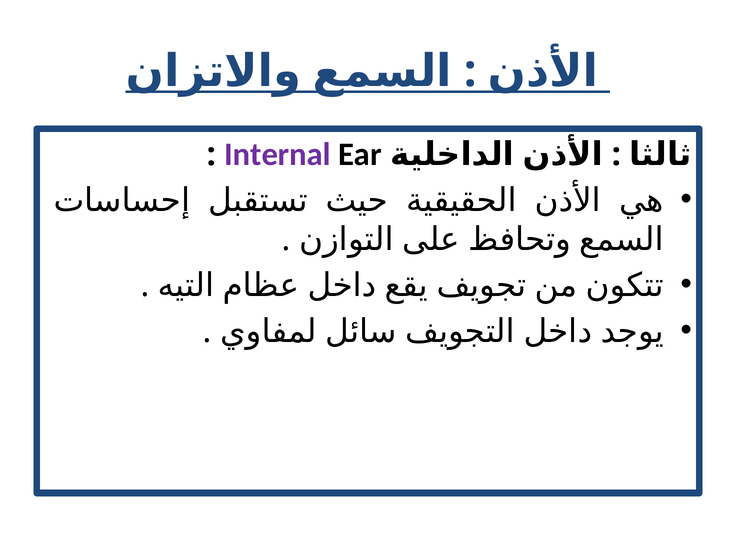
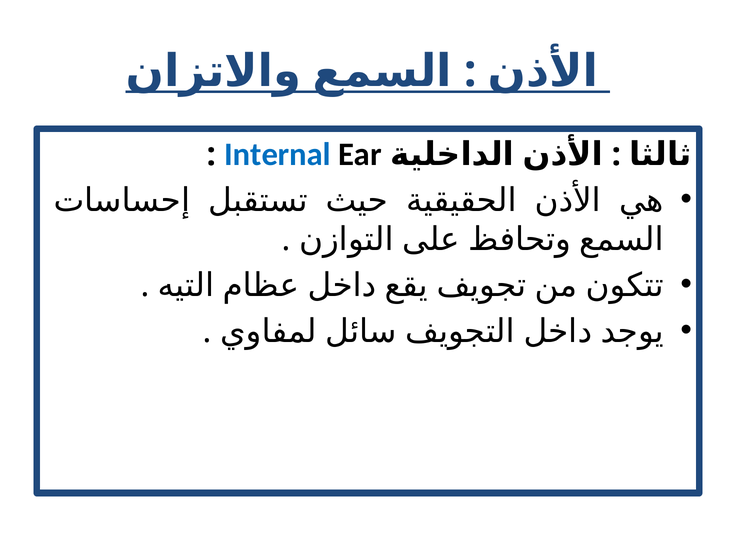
Internal colour: purple -> blue (278, 154)
